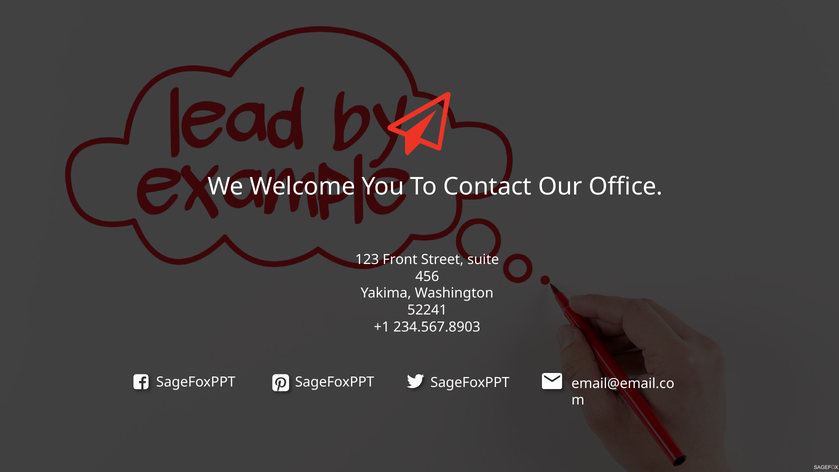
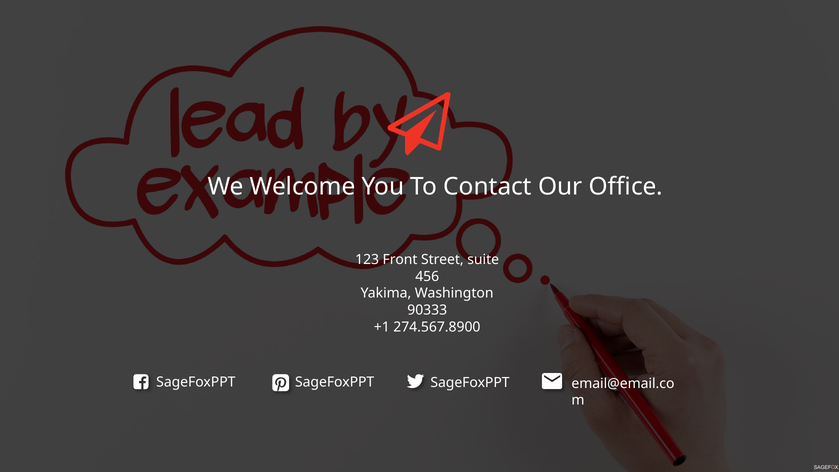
52241: 52241 -> 90333 (427, 310)
234.567.8903: 234.567.8903 -> 274.567.8900 (437, 327)
